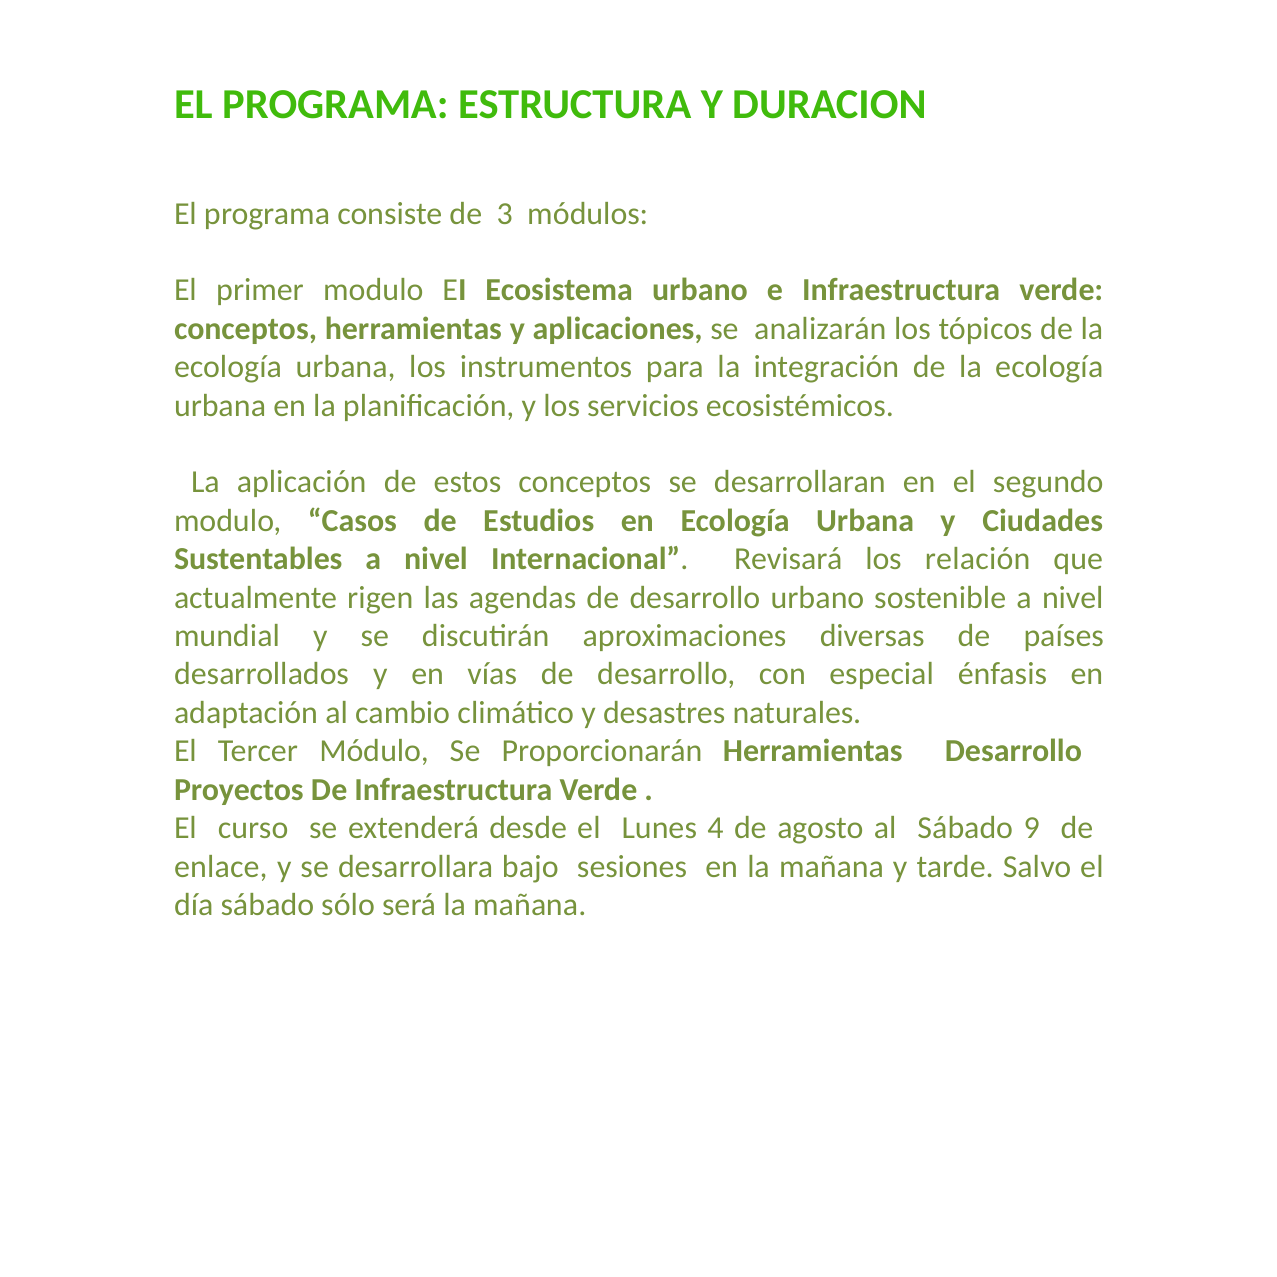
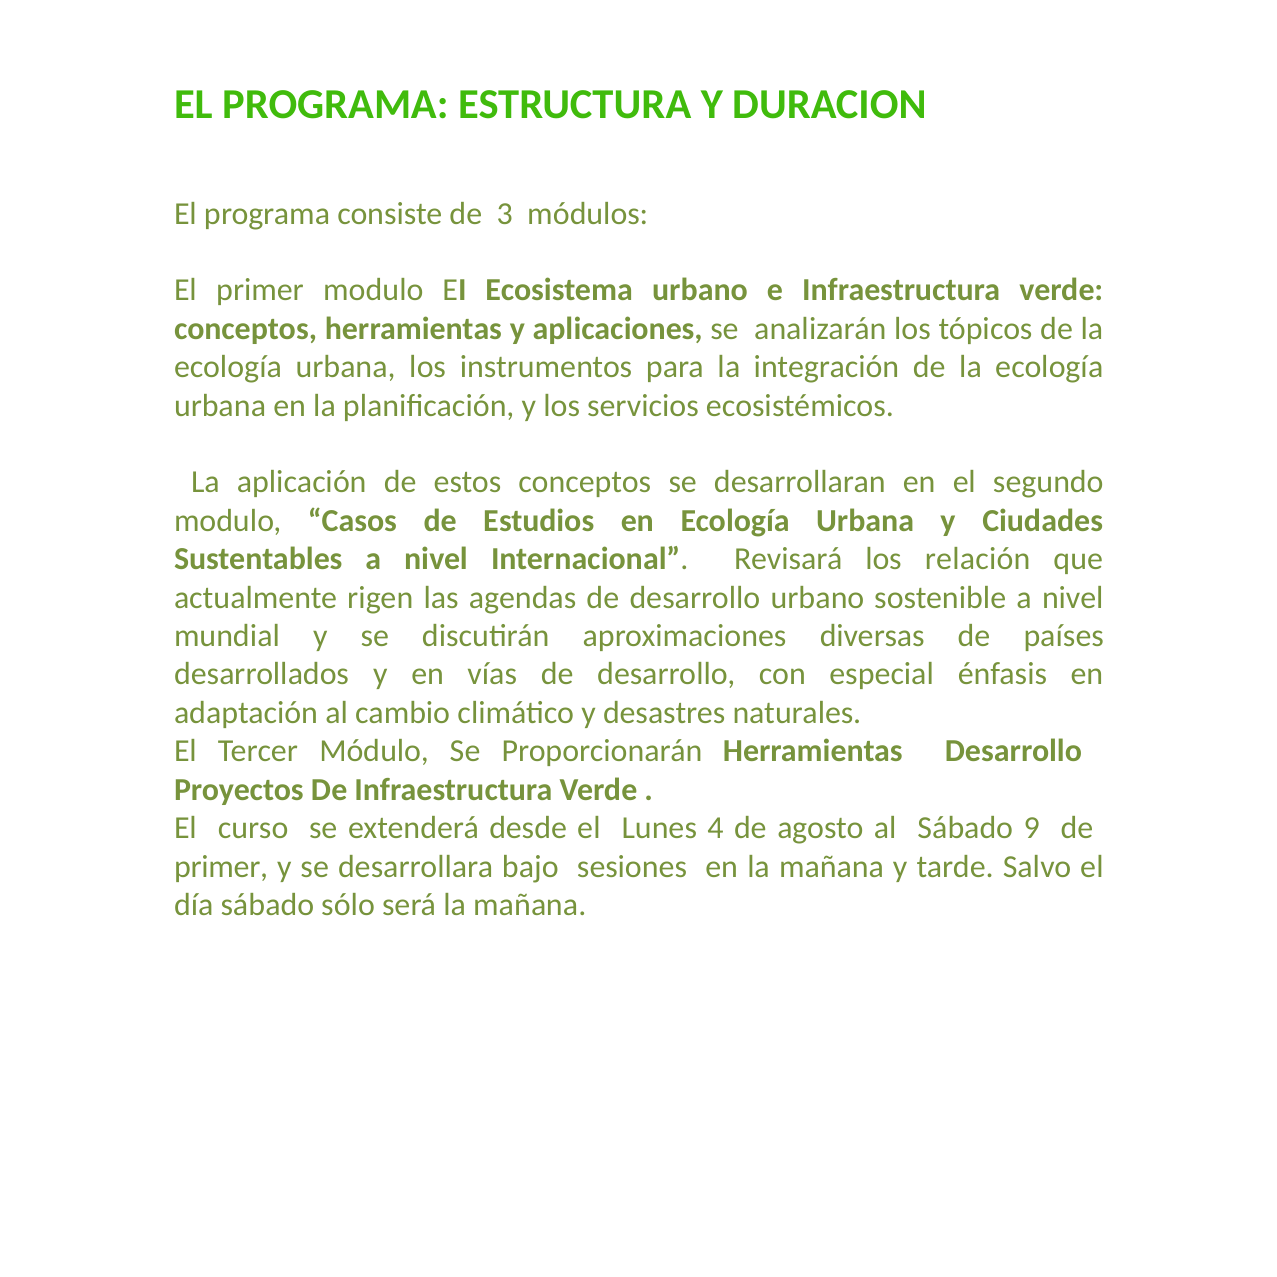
enlace: enlace -> primer (221, 866)
